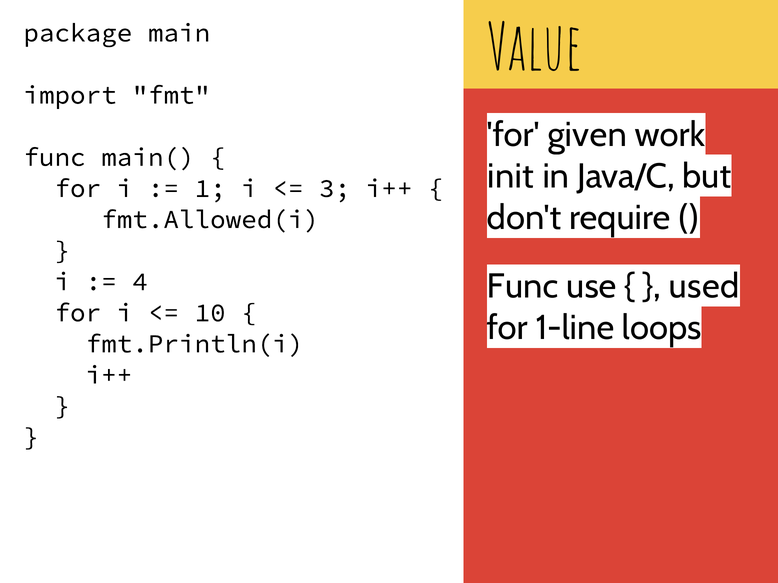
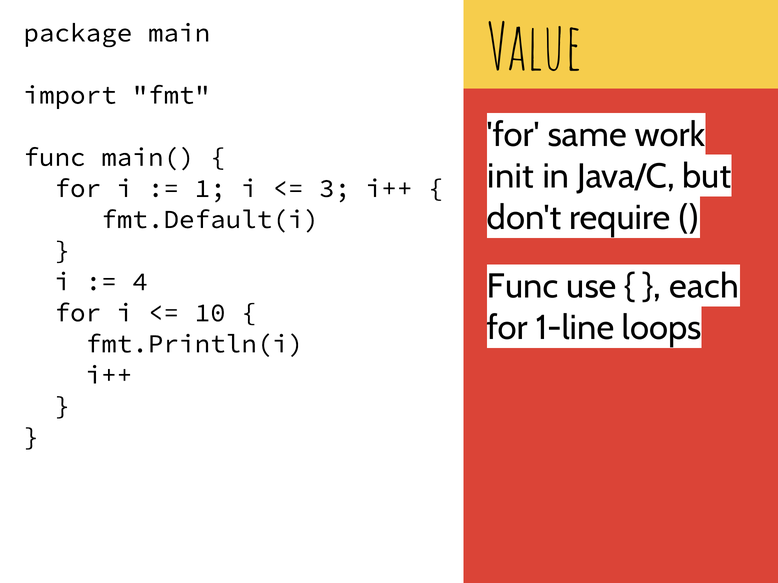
given: given -> same (587, 135)
fmt.Allowed(i: fmt.Allowed(i -> fmt.Default(i (210, 220)
used: used -> each (704, 287)
